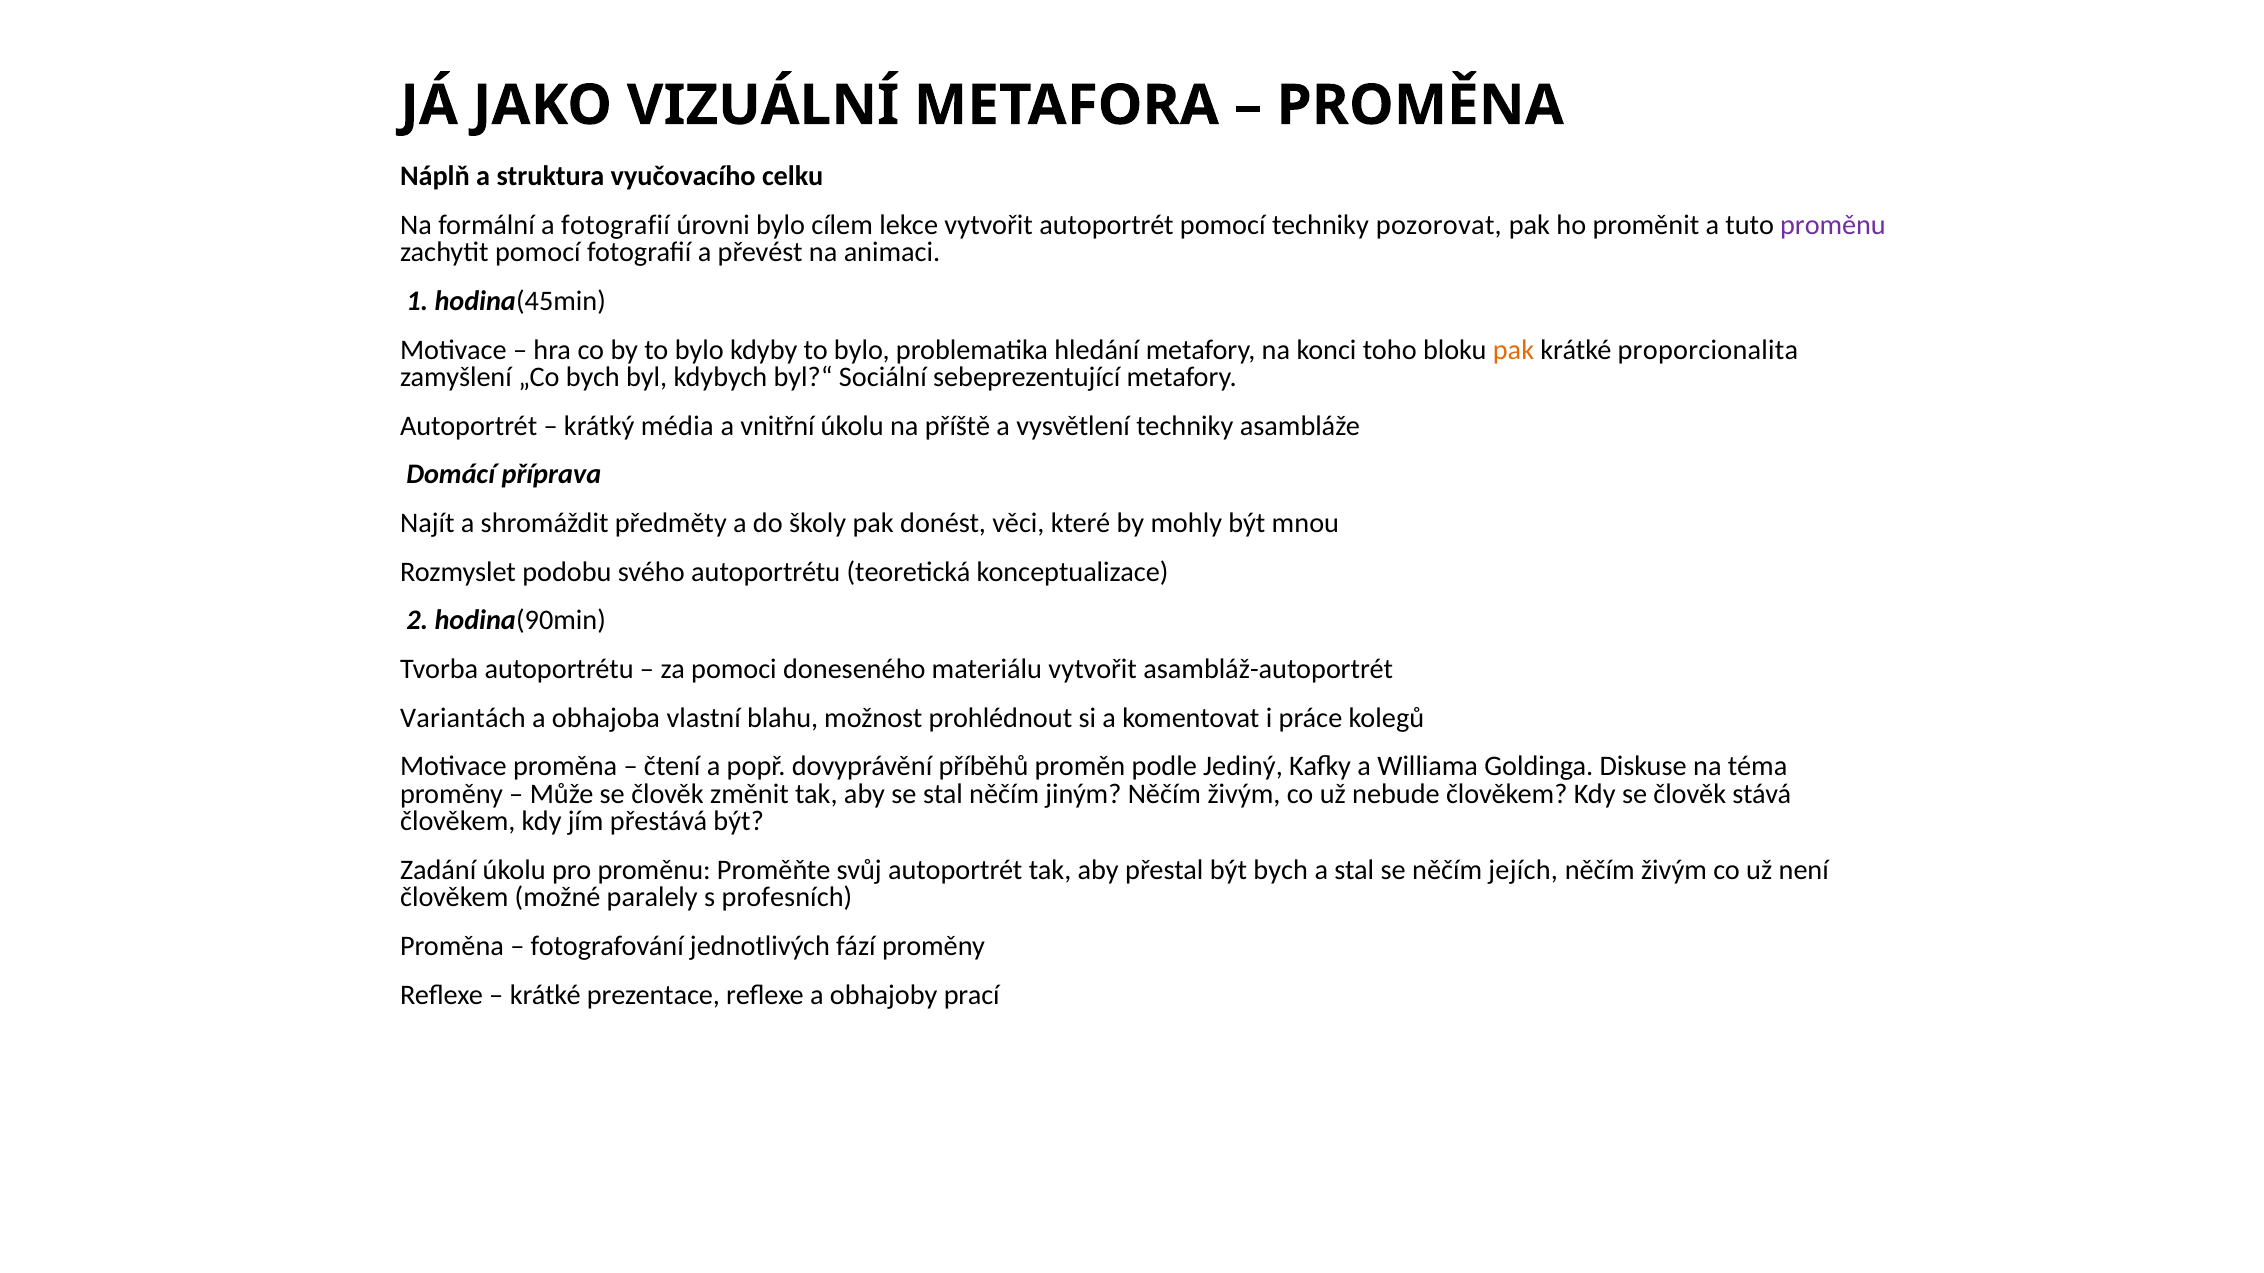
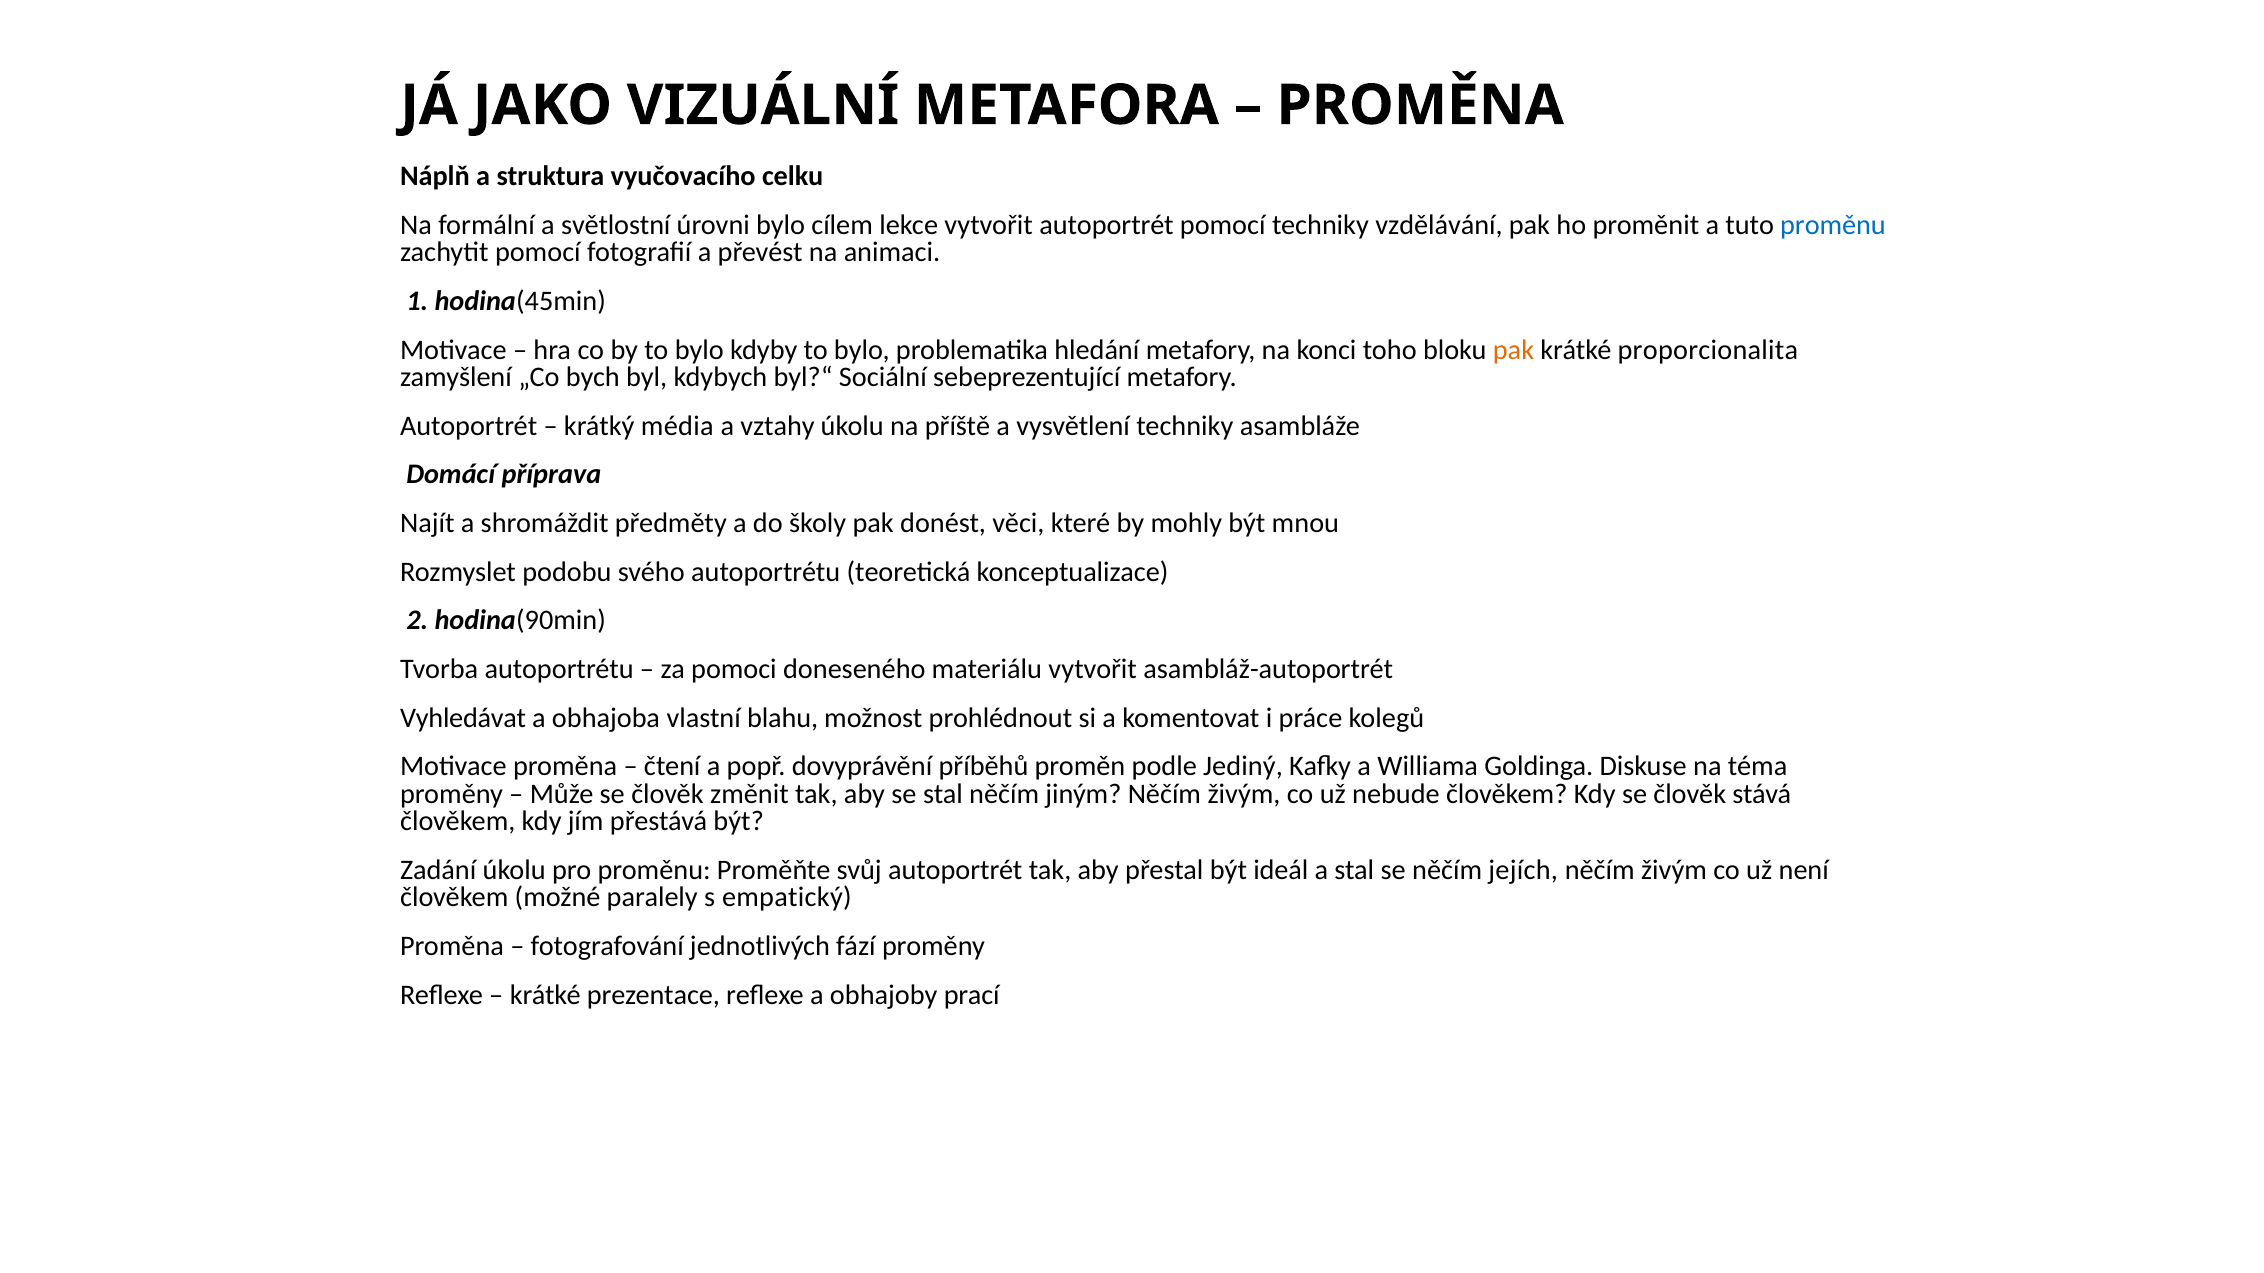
a fotografií: fotografií -> světlostní (616, 225)
pozorovat: pozorovat -> vzdělávání (1439, 225)
proměnu colour: purple -> blue (1833, 225)
vnitřní: vnitřní -> vztahy (778, 426)
Variantách: Variantách -> Vyhledávat (463, 718)
být bych: bych -> ideál (1281, 870)
profesních: profesních -> empatický (787, 898)
